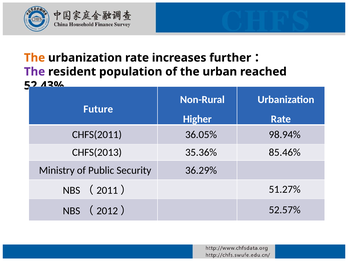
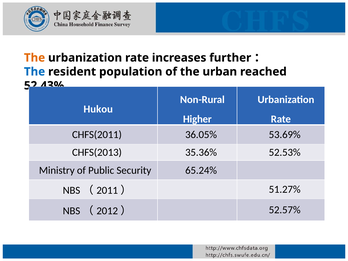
The colour: purple -> blue (35, 72)
Future: Future -> Hukou (98, 109)
98.94%: 98.94% -> 53.69% (285, 135)
85.46%: 85.46% -> 52.53% (285, 152)
36.29%: 36.29% -> 65.24% (201, 170)
